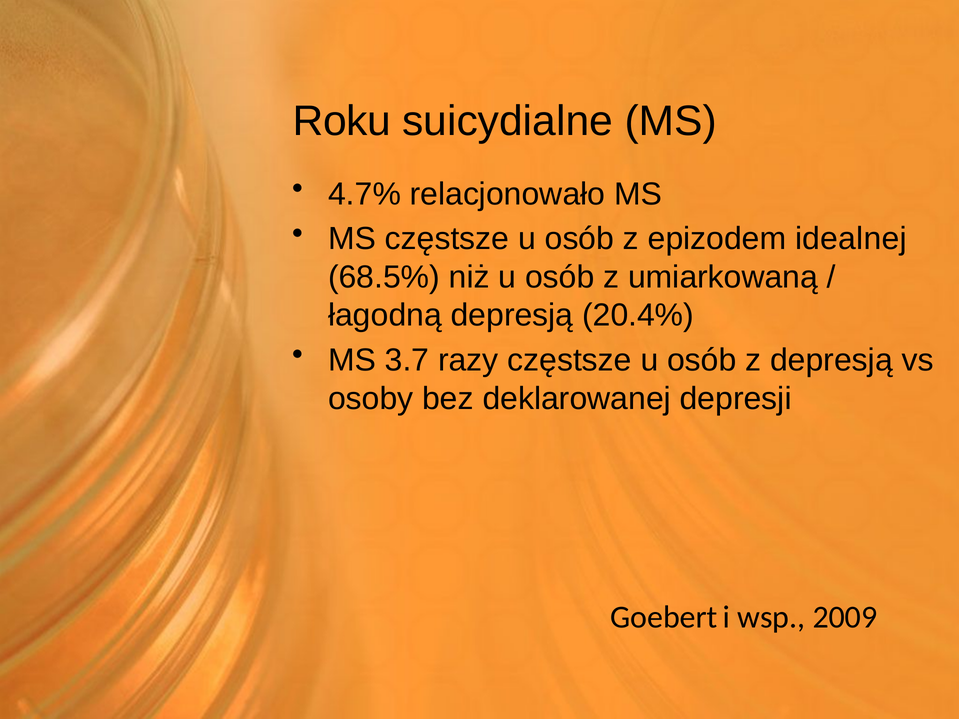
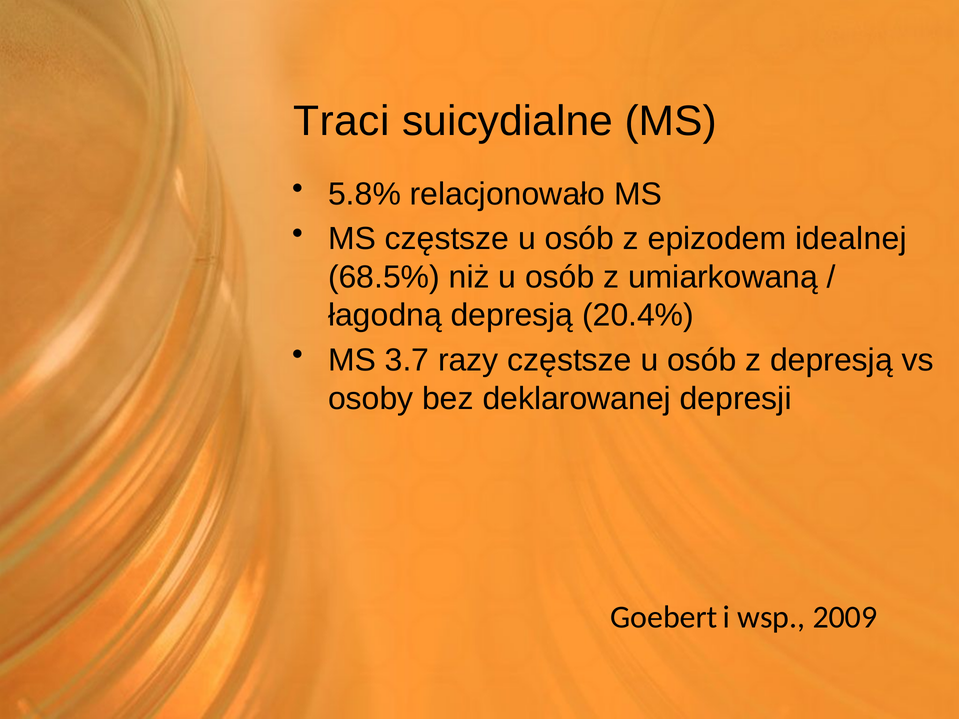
Roku: Roku -> Traci (341, 121)
4.7%: 4.7% -> 5.8% (365, 194)
